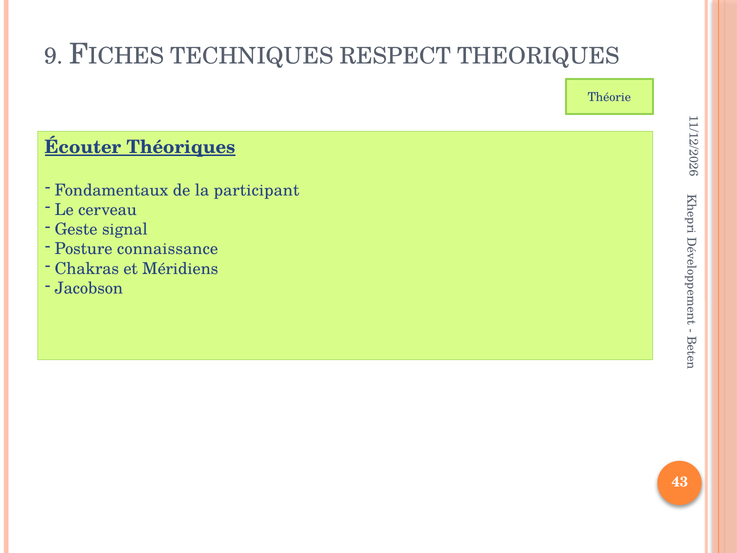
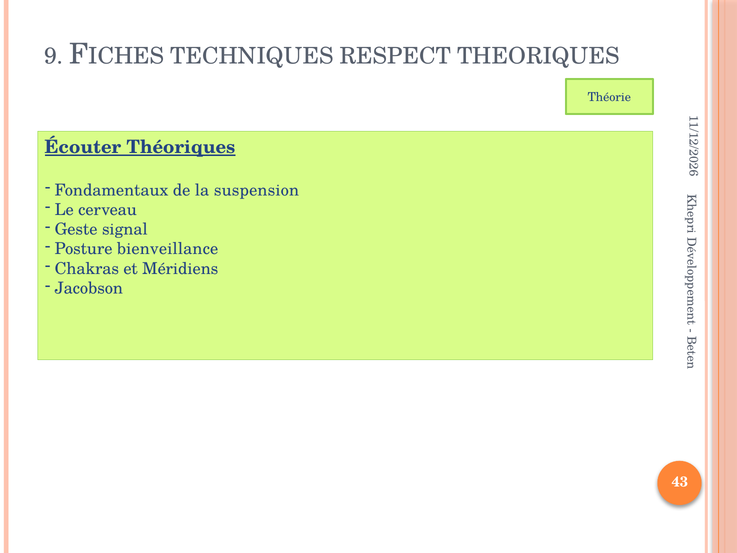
participant: participant -> suspension (257, 190)
connaissance: connaissance -> bienveillance (168, 249)
